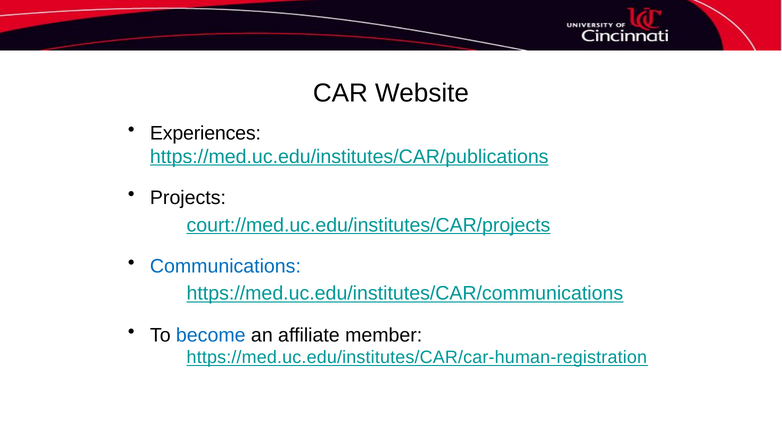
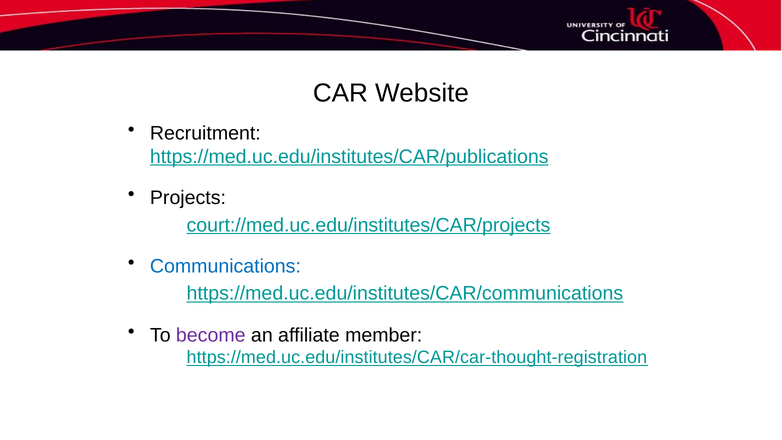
Experiences: Experiences -> Recruitment (205, 133)
become colour: blue -> purple (211, 335)
https://med.uc.edu/institutes/CAR/car-human-registration: https://med.uc.edu/institutes/CAR/car-human-registration -> https://med.uc.edu/institutes/CAR/car-thought-registration (417, 357)
